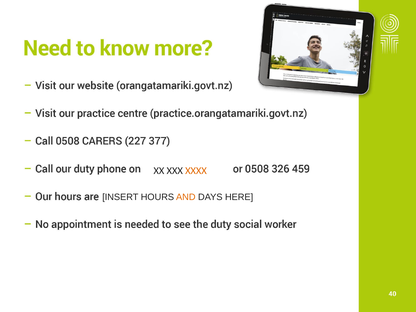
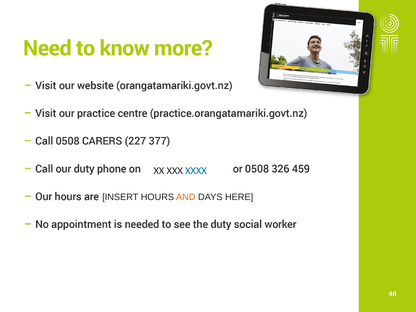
XXXX colour: orange -> blue (196, 171)
